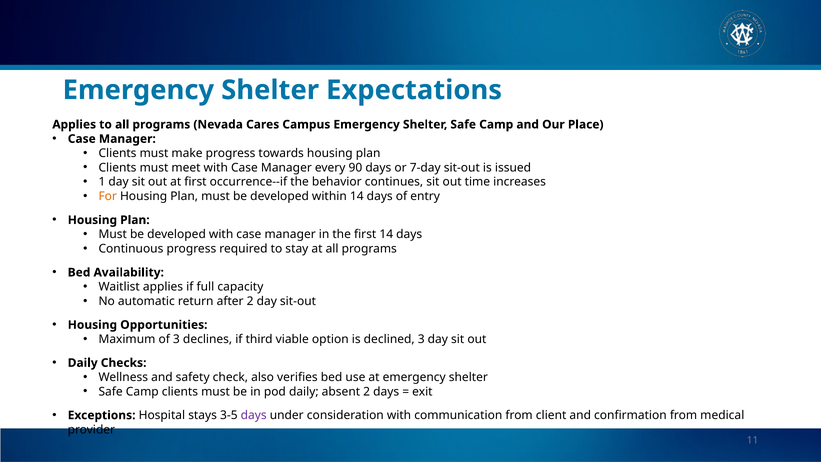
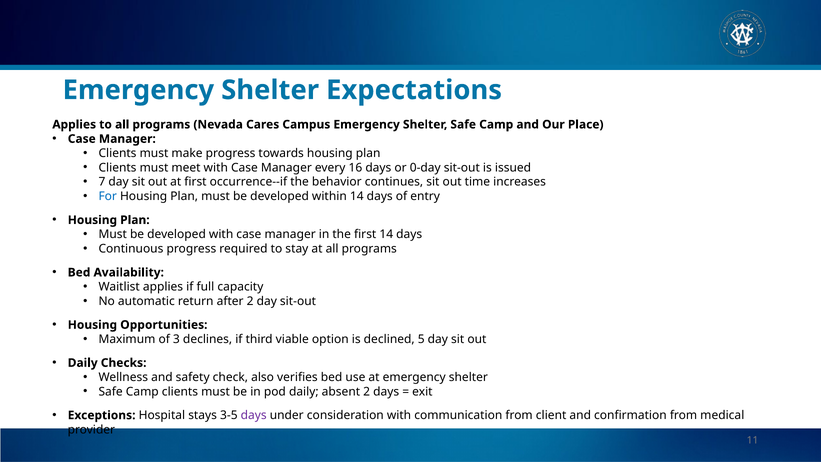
90: 90 -> 16 (355, 168)
7-day: 7-day -> 0-day (425, 168)
1: 1 -> 7 (102, 182)
For colour: orange -> blue (108, 196)
declined 3: 3 -> 5 (421, 339)
